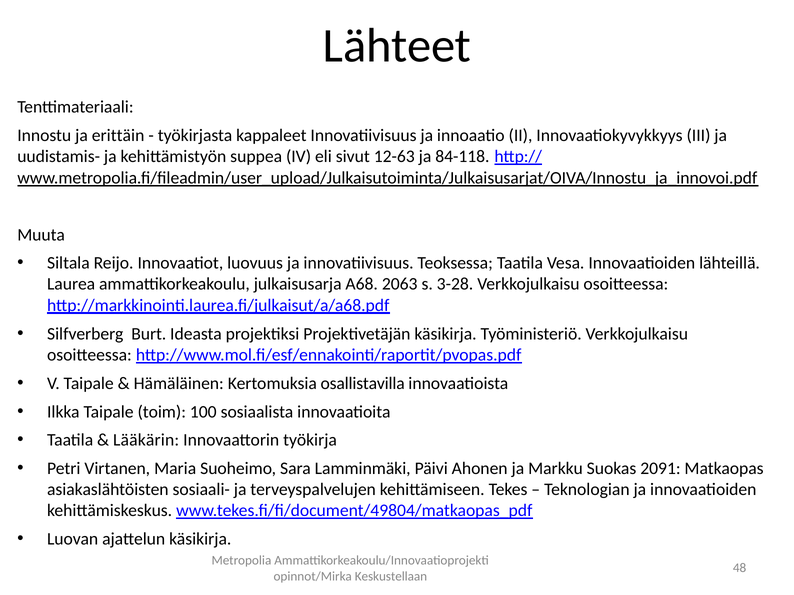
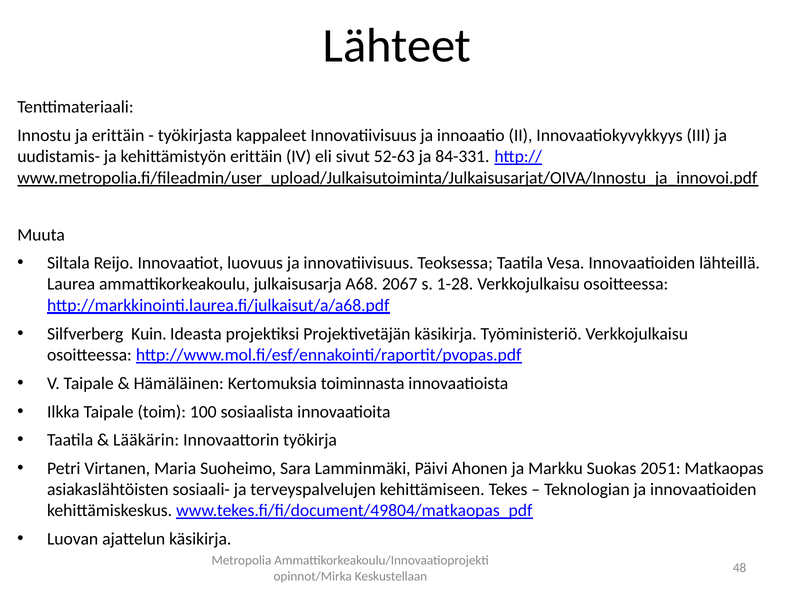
kehittämistyön suppea: suppea -> erittäin (256, 157)
12-63: 12-63 -> 52-63 (394, 157)
84-118: 84-118 -> 84-331 (462, 157)
2063: 2063 -> 2067 (400, 284)
3-28: 3-28 -> 1-28 (455, 284)
Burt: Burt -> Kuin (149, 334)
osallistavilla: osallistavilla -> toiminnasta (363, 384)
2091: 2091 -> 2051 (660, 469)
